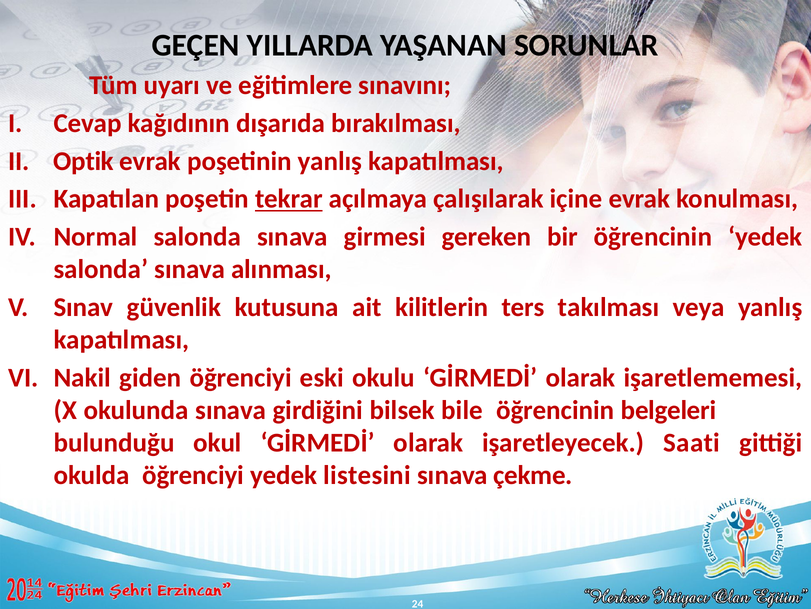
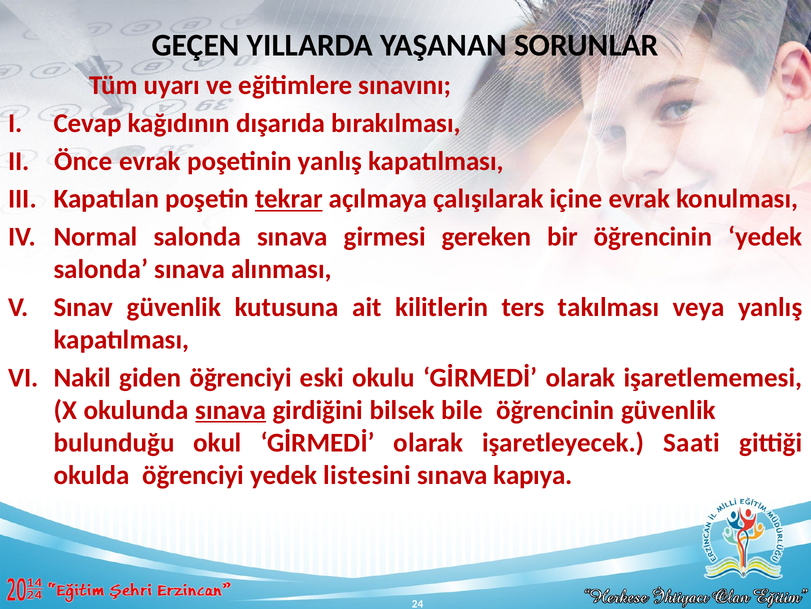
Optik: Optik -> Önce (83, 161)
sınava underline: none -> present (231, 410)
öğrencinin belgeleri: belgeleri -> güvenlik (668, 410)
çekme: çekme -> kapıya (533, 475)
